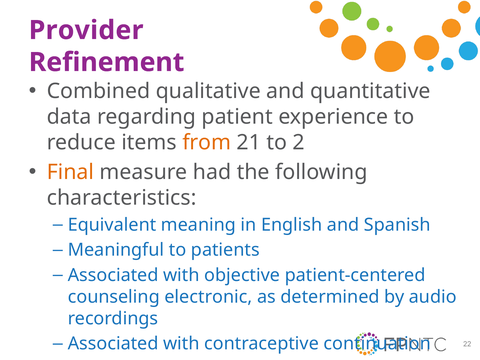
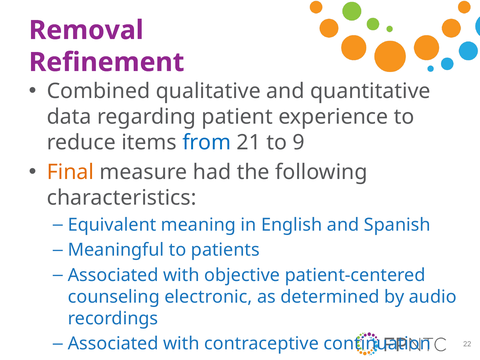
Provider: Provider -> Removal (86, 30)
from colour: orange -> blue (207, 142)
2: 2 -> 9 (299, 142)
